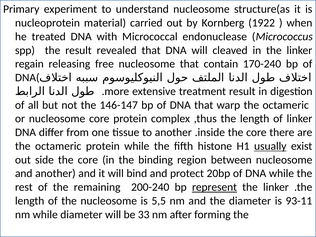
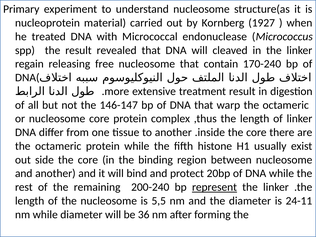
1922: 1922 -> 1927 (262, 23)
usually underline: present -> none (270, 146)
93-11: 93-11 -> 24-11 (299, 201)
33: 33 -> 36 (144, 214)
